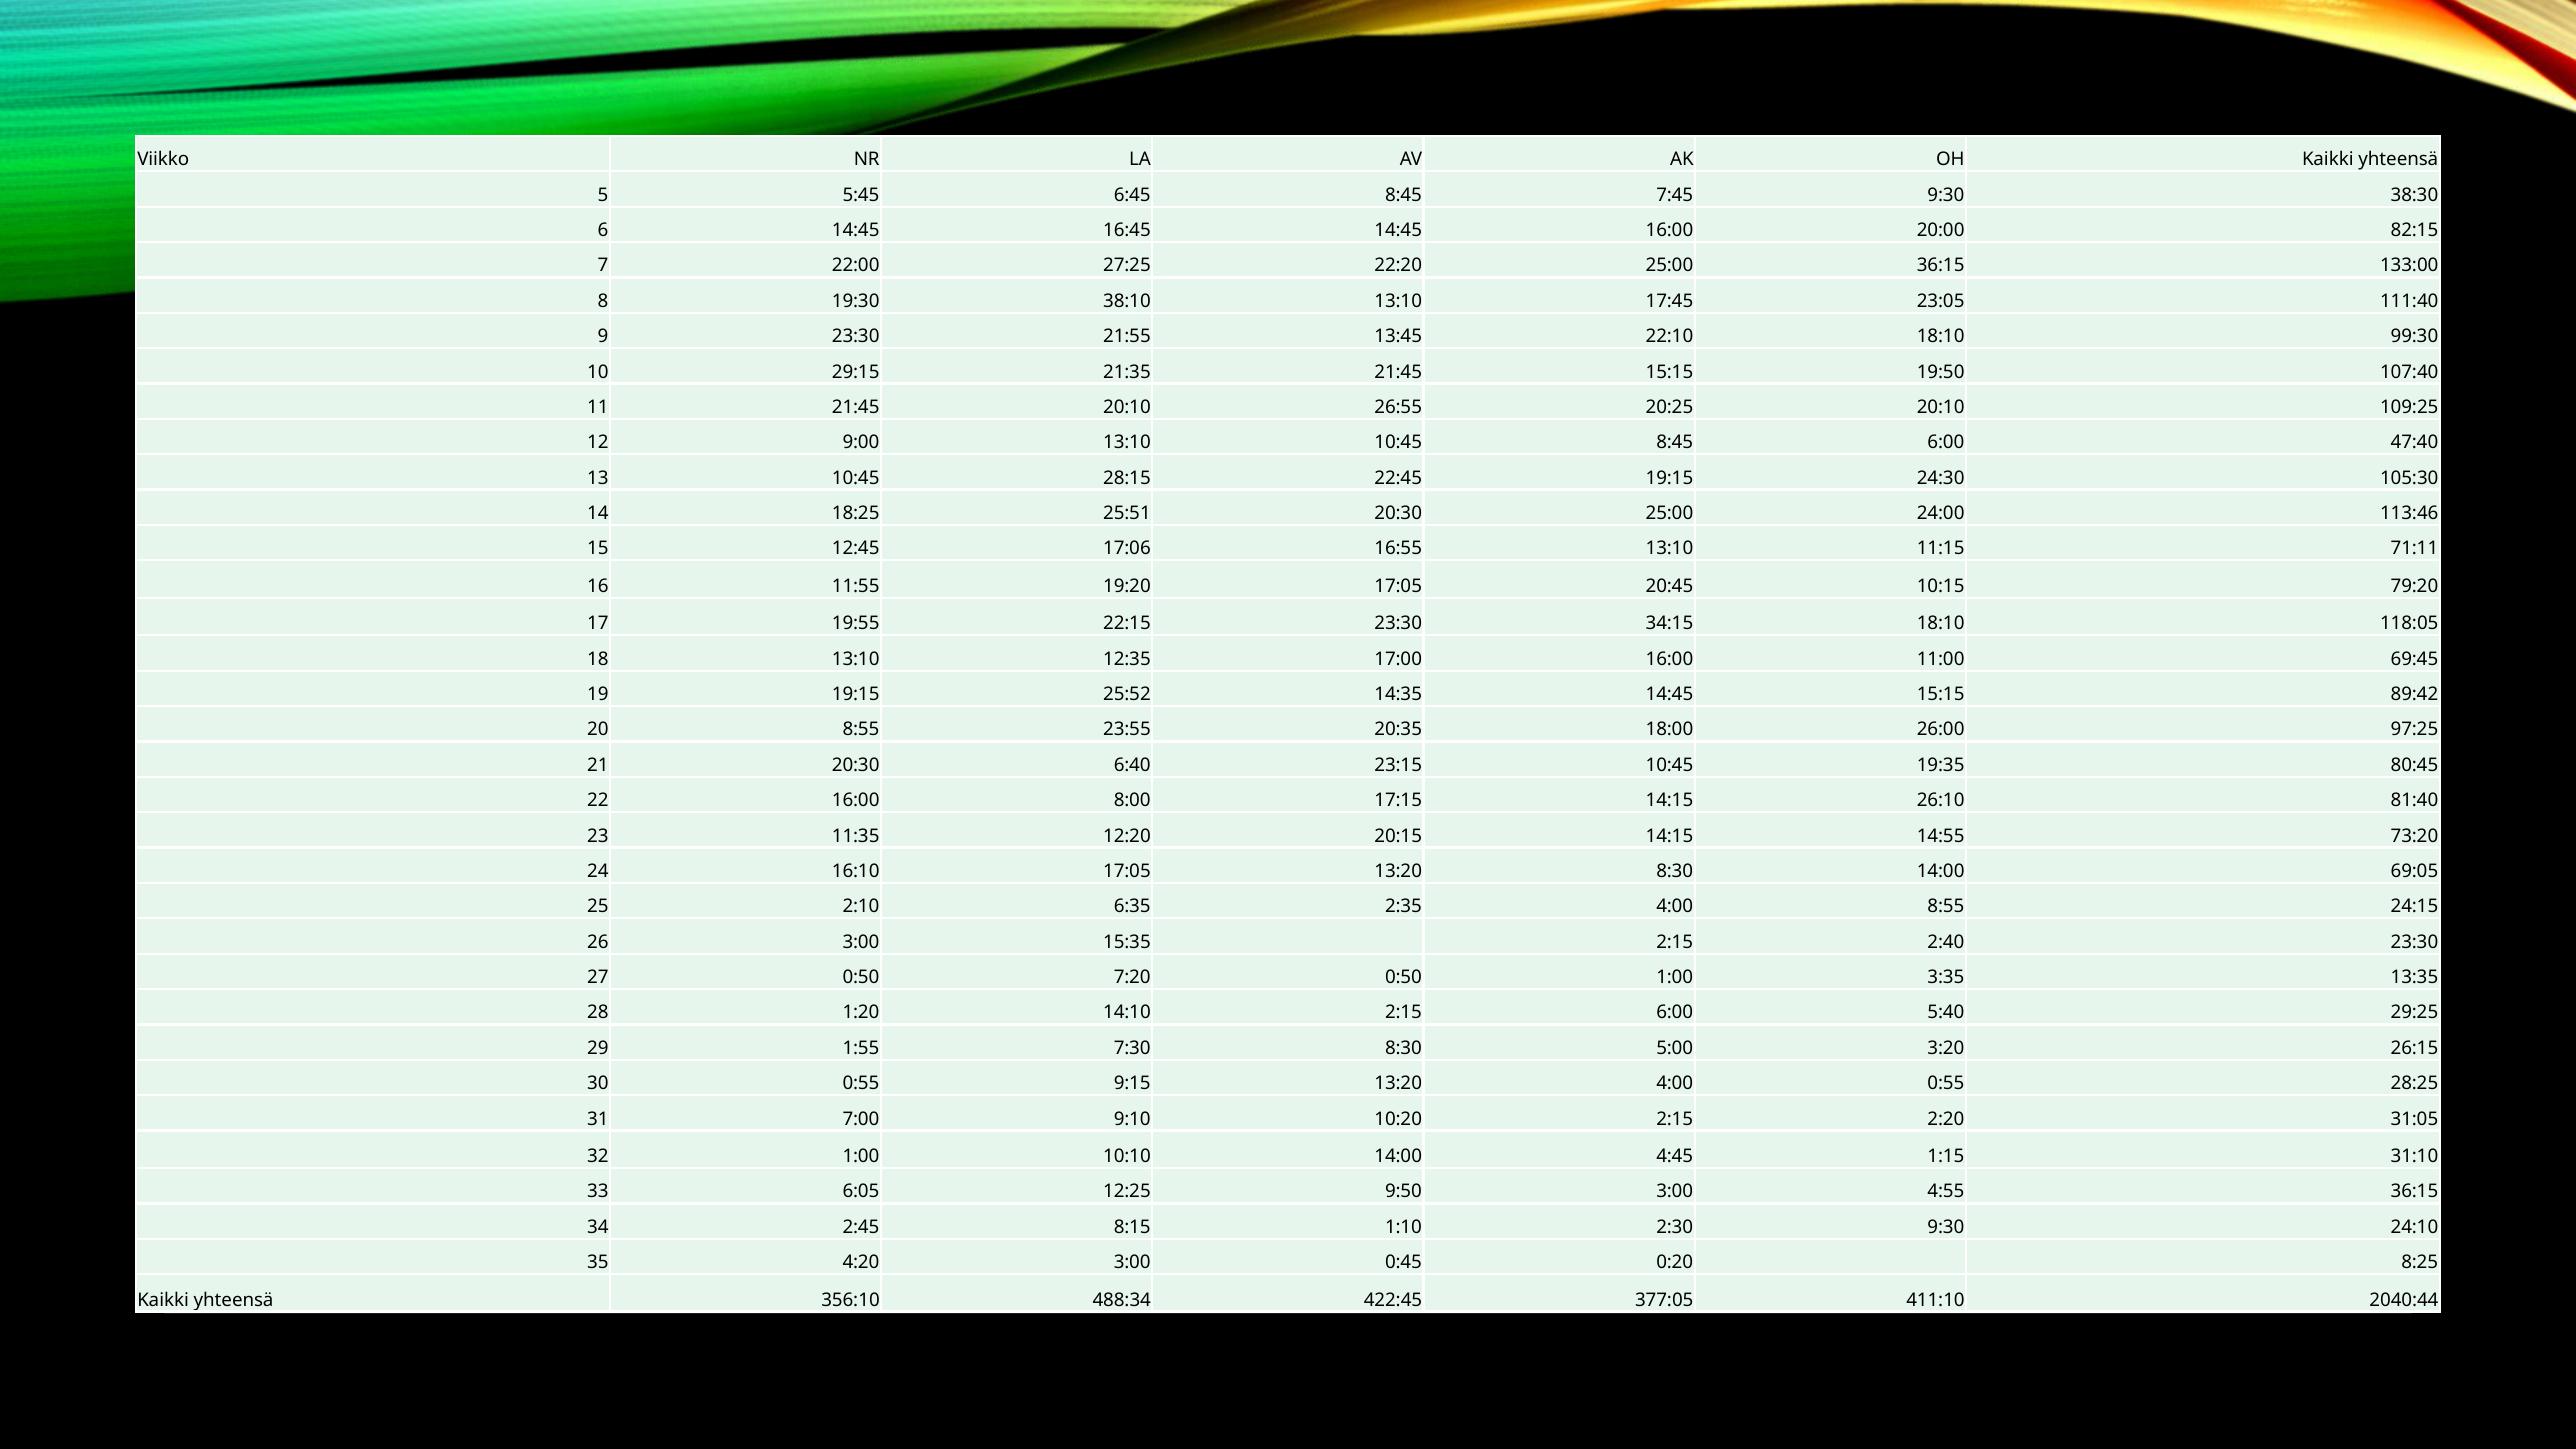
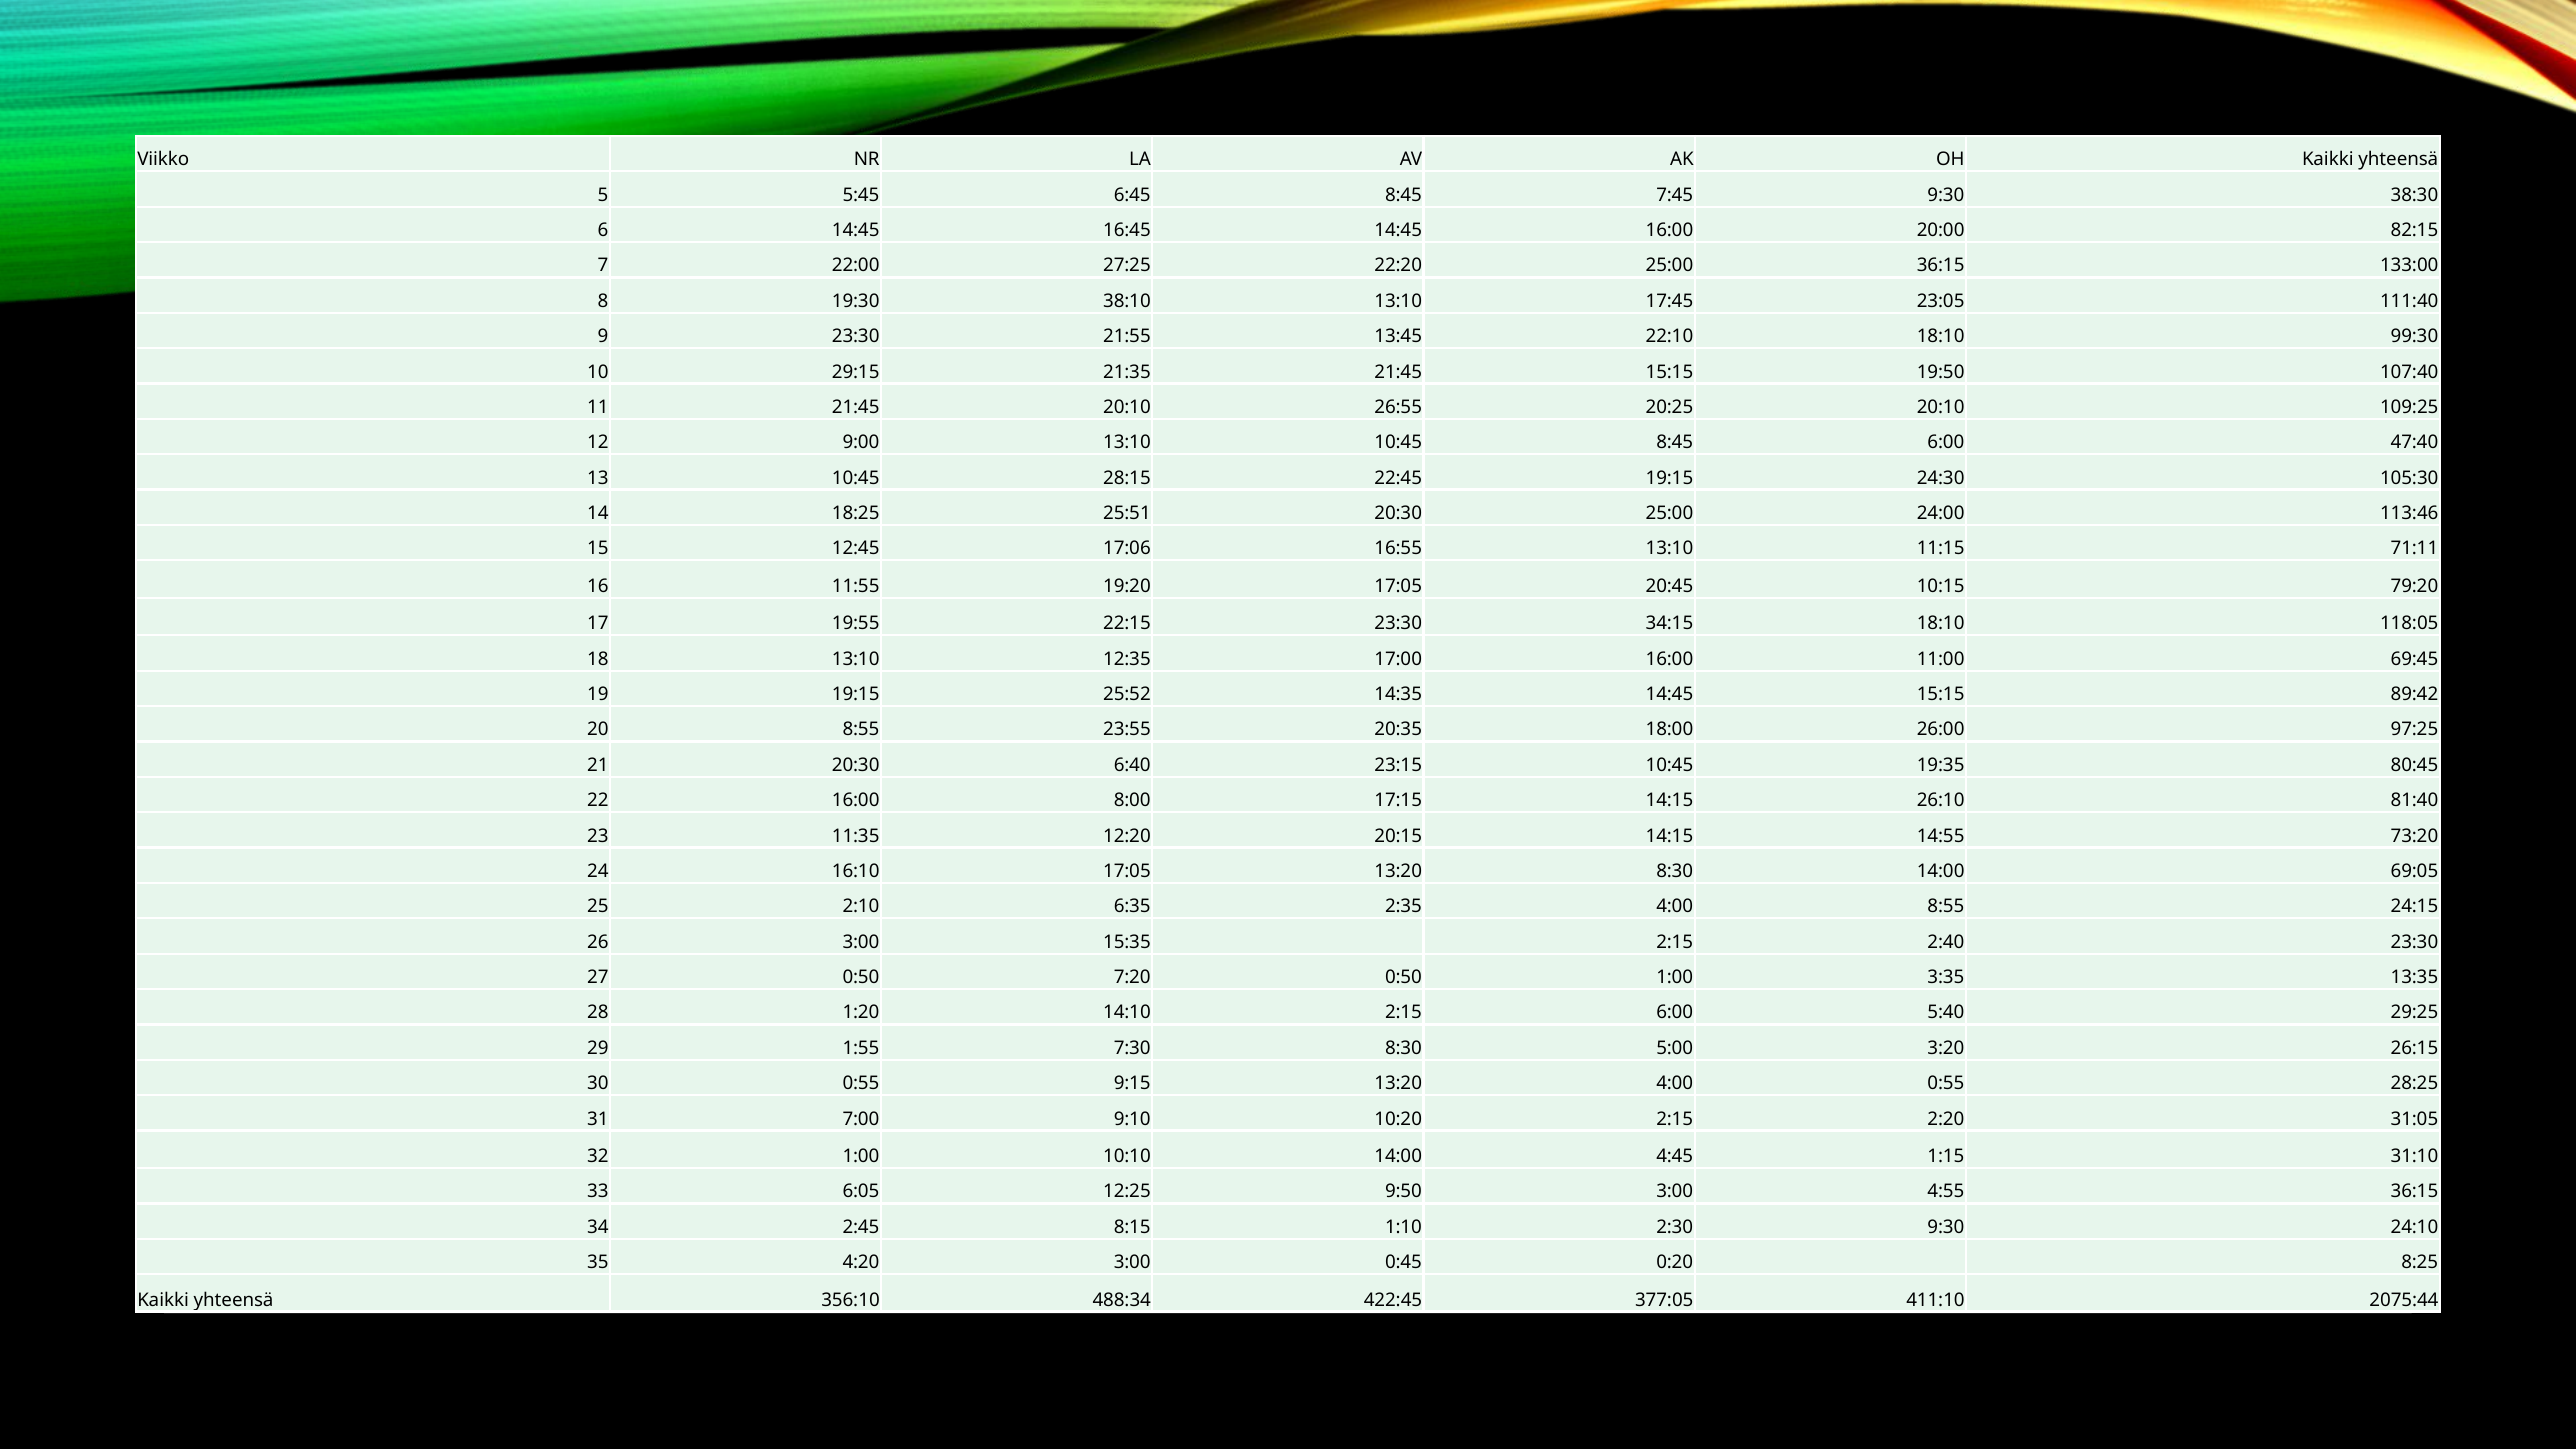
2040:44: 2040:44 -> 2075:44 (2404, 1300)
